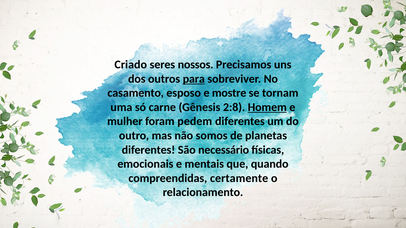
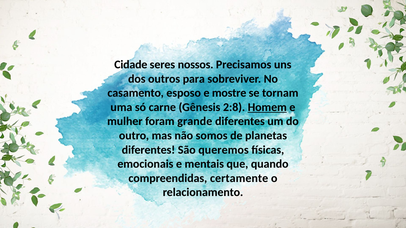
Criado: Criado -> Cidade (131, 65)
para underline: present -> none (194, 79)
pedem: pedem -> grande (195, 122)
necessário: necessário -> queremos (224, 150)
